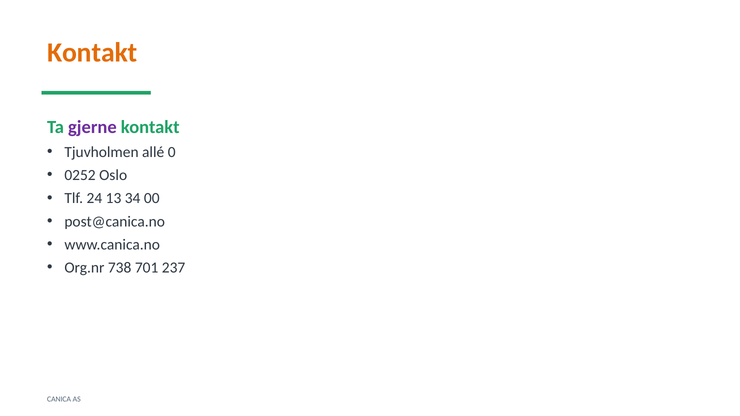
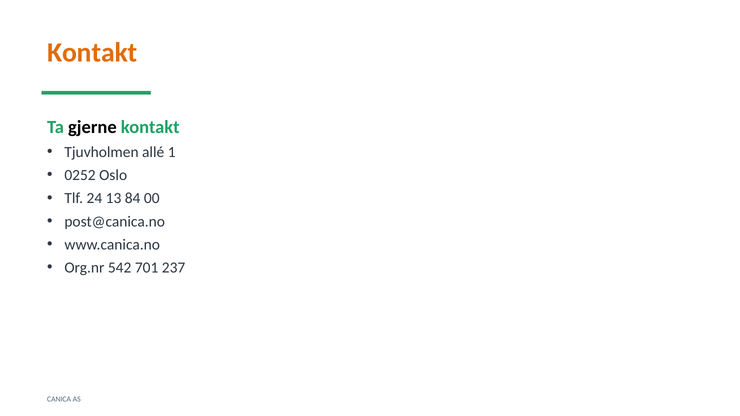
gjerne colour: purple -> black (92, 127)
0: 0 -> 1 (172, 152)
34: 34 -> 84 (133, 198)
738: 738 -> 542 (120, 268)
